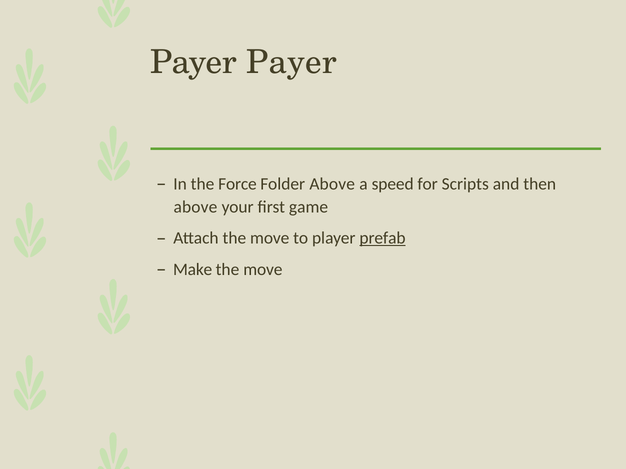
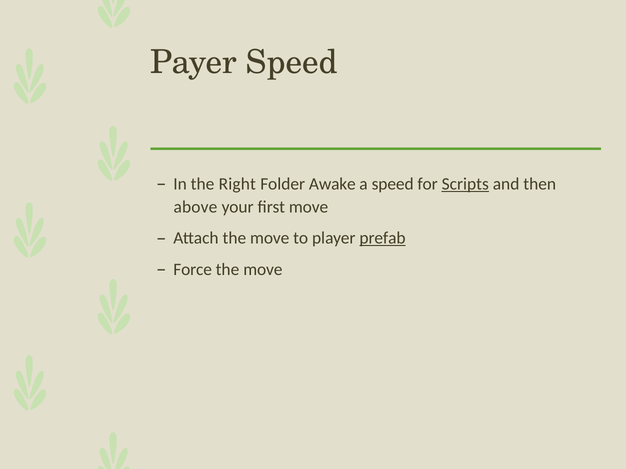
Payer Payer: Payer -> Speed (292, 63)
Force: Force -> Right (237, 184)
Folder Above: Above -> Awake (332, 184)
Scripts underline: none -> present (465, 184)
first game: game -> move (309, 207)
Make: Make -> Force (193, 270)
